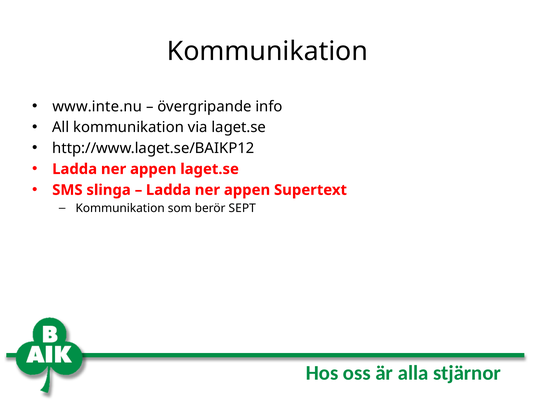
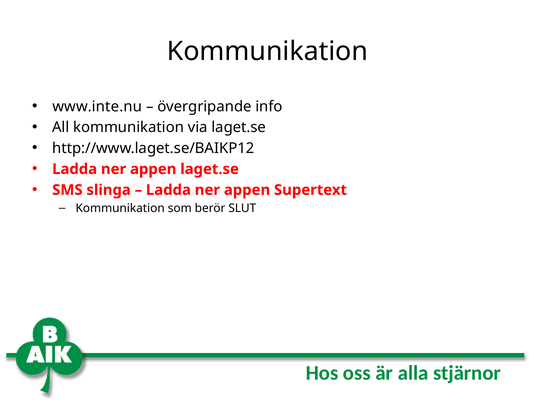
SEPT: SEPT -> SLUT (242, 208)
